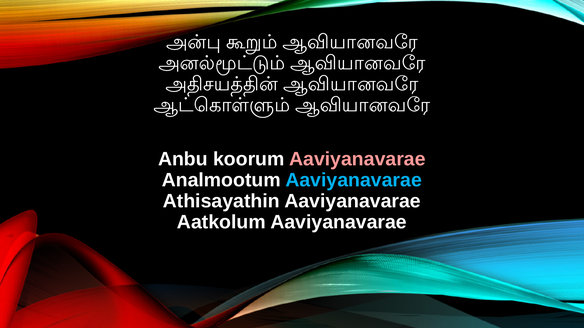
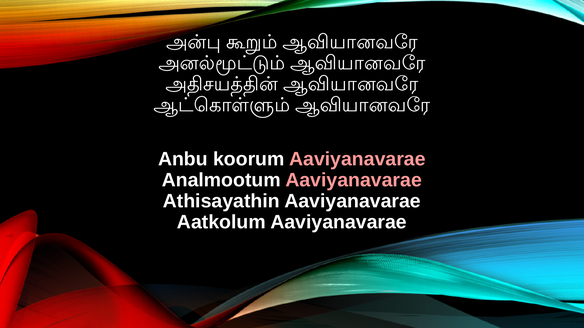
Aaviyanavarae colour: light blue -> pink (354, 180)
